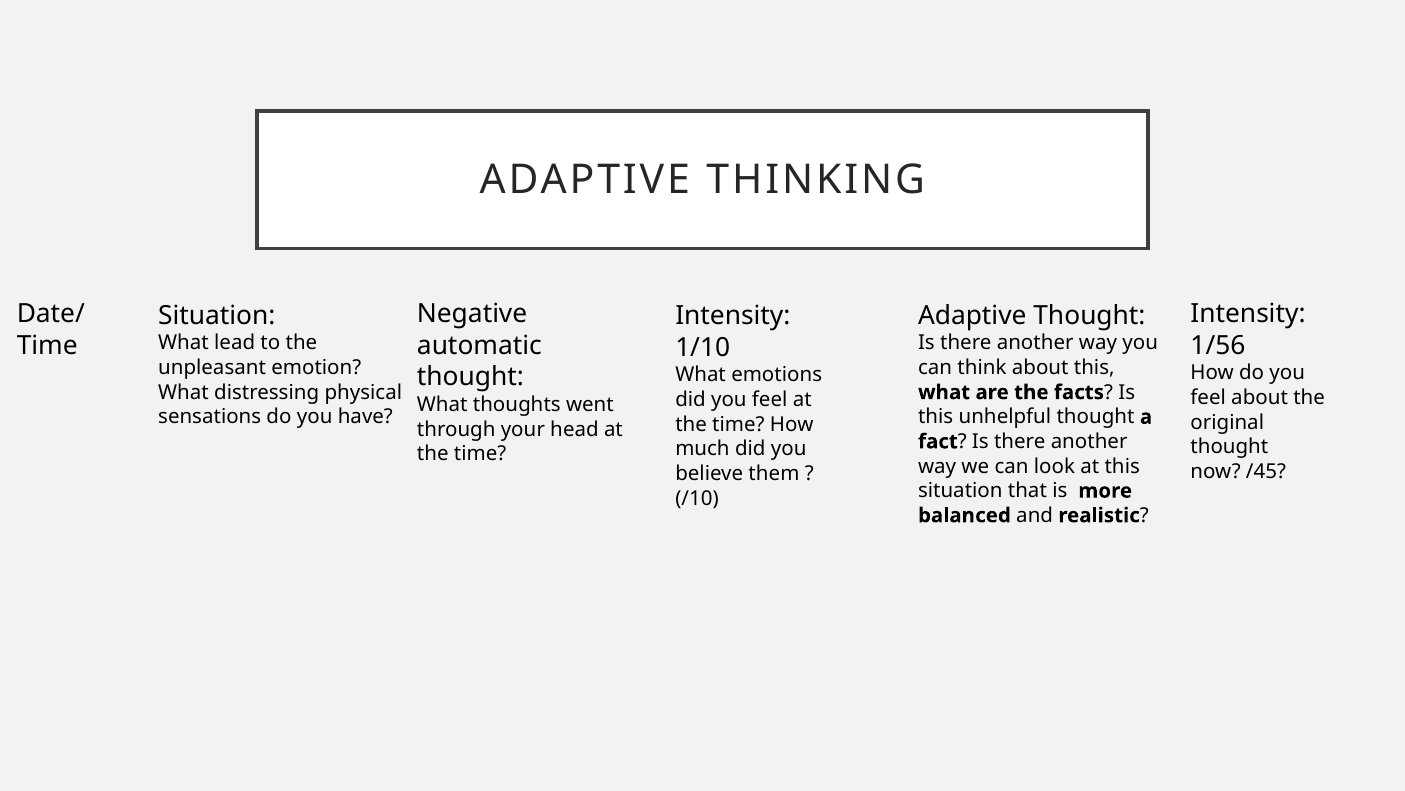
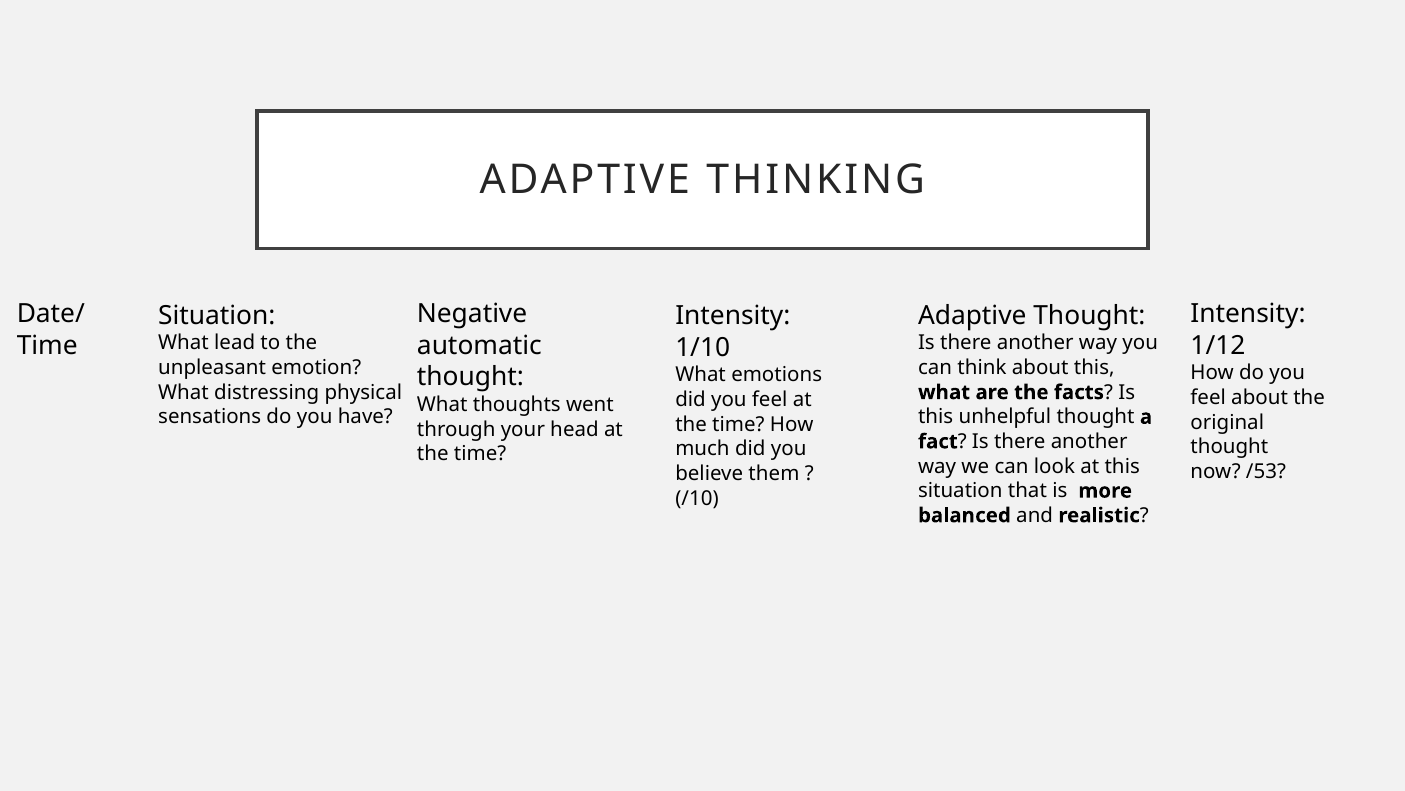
1/56: 1/56 -> 1/12 (1218, 345)
/45: /45 -> /53 (1266, 471)
